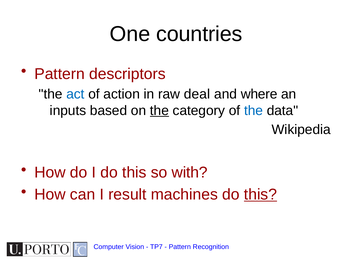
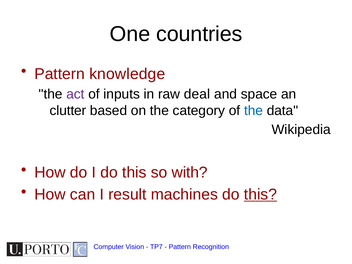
descriptors: descriptors -> knowledge (127, 74)
act colour: blue -> purple (75, 94)
action: action -> inputs (122, 94)
where: where -> space (259, 94)
inputs: inputs -> clutter (68, 110)
the underline: present -> none (159, 110)
